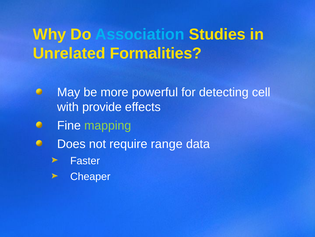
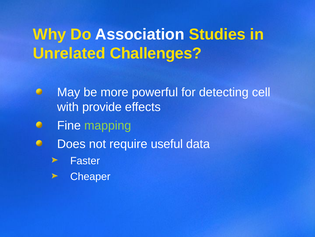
Association colour: light blue -> white (140, 34)
Formalities: Formalities -> Challenges (156, 53)
range: range -> useful (167, 144)
